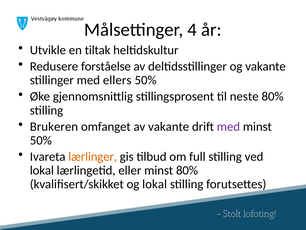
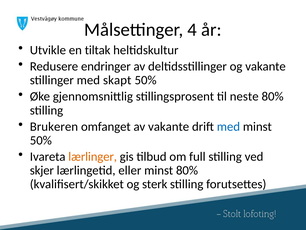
forståelse: forståelse -> endringer (106, 66)
ellers: ellers -> skapt (117, 80)
med colour: purple -> blue (228, 126)
lokal: lokal -> skjer (42, 170)
og lokal: lokal -> sterk (155, 184)
